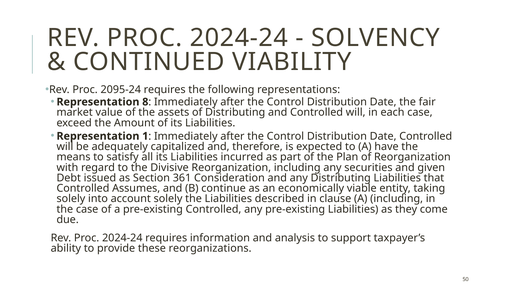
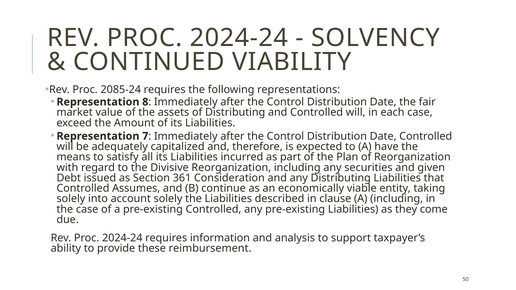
2095-24: 2095-24 -> 2085-24 (121, 90)
1: 1 -> 7 (145, 136)
reorganizations: reorganizations -> reimbursement (210, 248)
